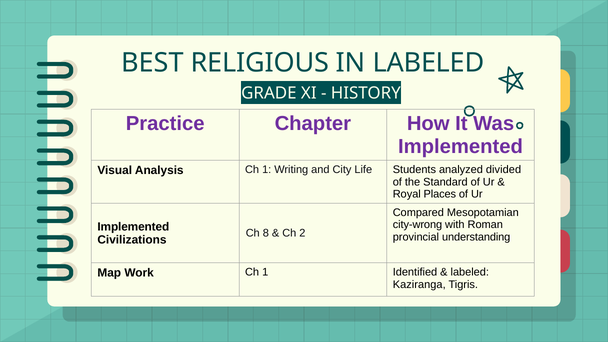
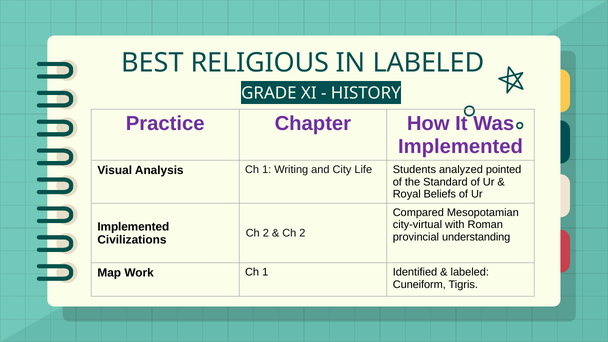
divided: divided -> pointed (504, 170)
Places: Places -> Beliefs (440, 194)
city-wrong: city-wrong -> city-virtual (417, 225)
8: 8 -> 2 (266, 233)
Kaziranga: Kaziranga -> Cuneiform (419, 285)
